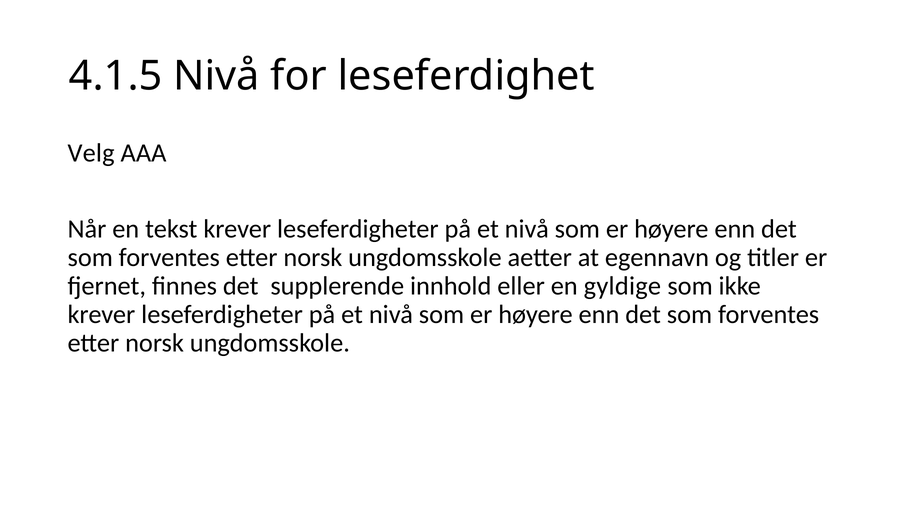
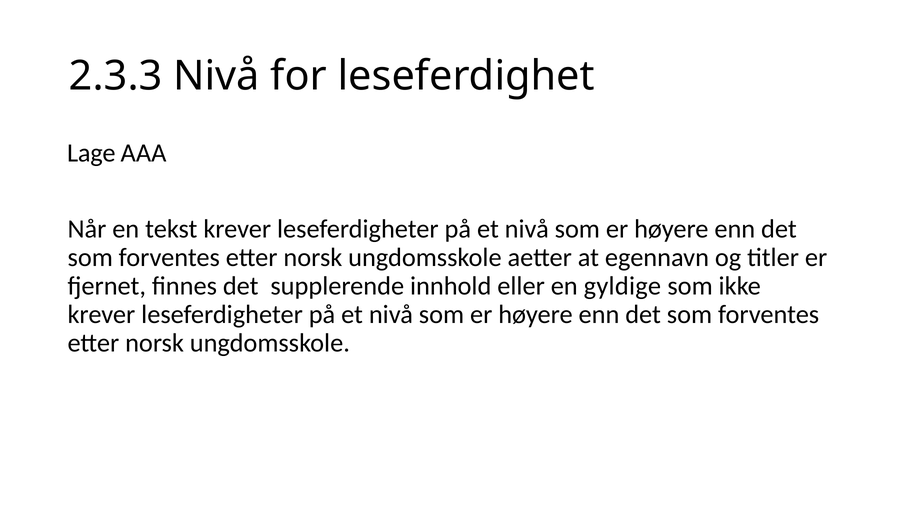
4.1.5: 4.1.5 -> 2.3.3 (116, 76)
Velg: Velg -> Lage (91, 153)
